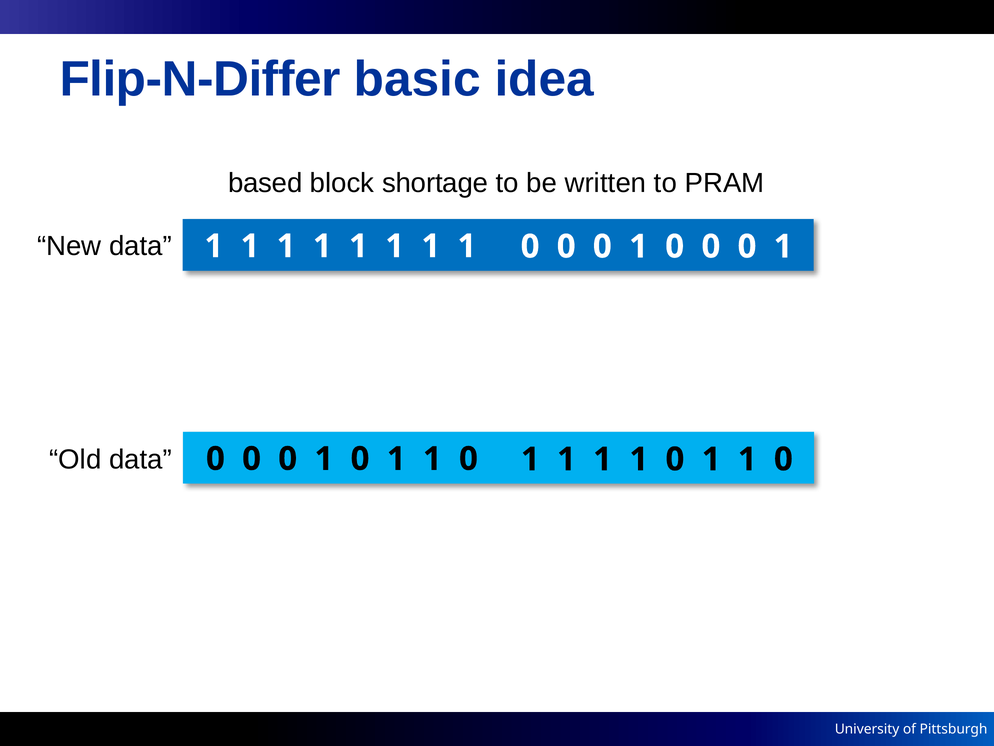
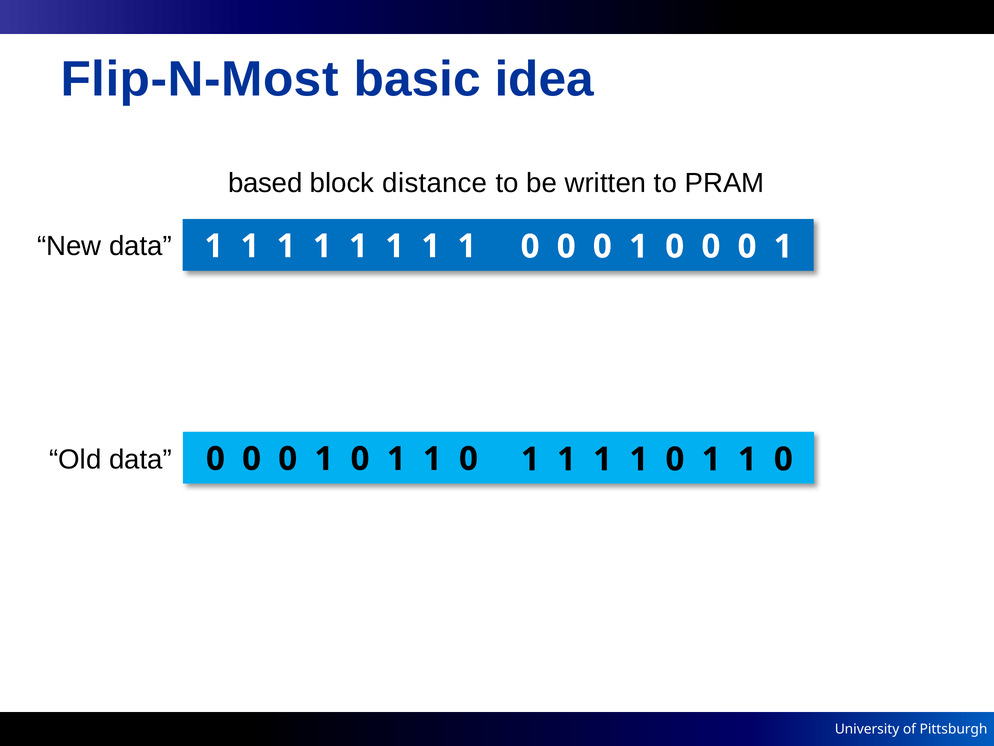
Flip-N-Differ: Flip-N-Differ -> Flip-N-Most (200, 79)
shortage: shortage -> distance (435, 183)
